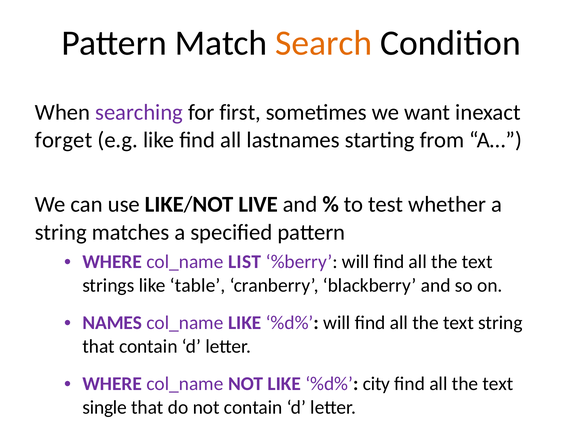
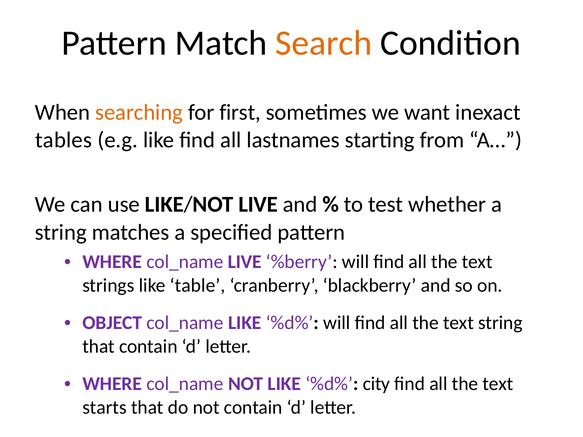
searching colour: purple -> orange (139, 112)
forget: forget -> tables (64, 140)
col_name LIST: LIST -> LIVE (245, 262)
NAMES: NAMES -> OBJECT (112, 323)
single: single -> starts (105, 408)
